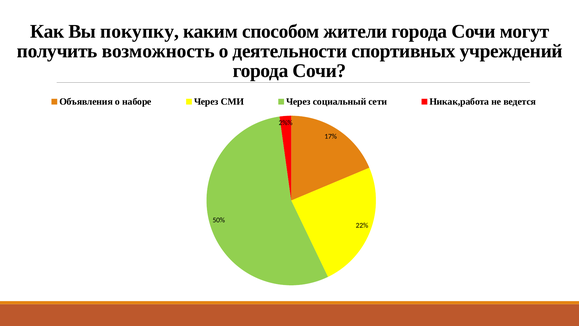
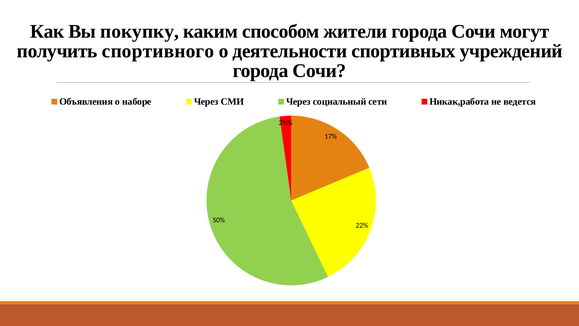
возможность: возможность -> спортивного (158, 51)
